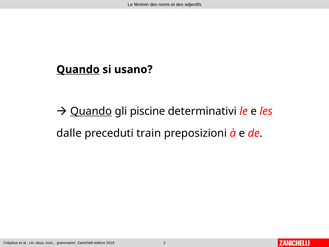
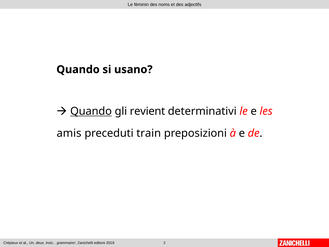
Quando underline: present -> none (78, 69)
piscine: piscine -> revient (147, 111)
dalle: dalle -> amis (69, 133)
